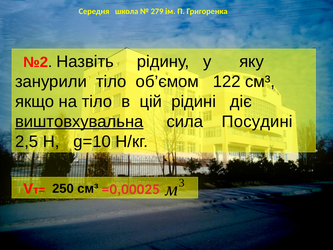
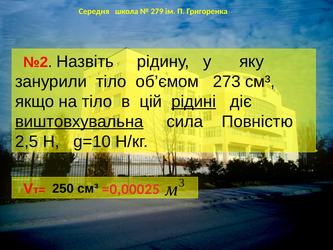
122: 122 -> 273 (227, 82)
рідині underline: none -> present (194, 102)
Посудині: Посудині -> Повністю (257, 122)
